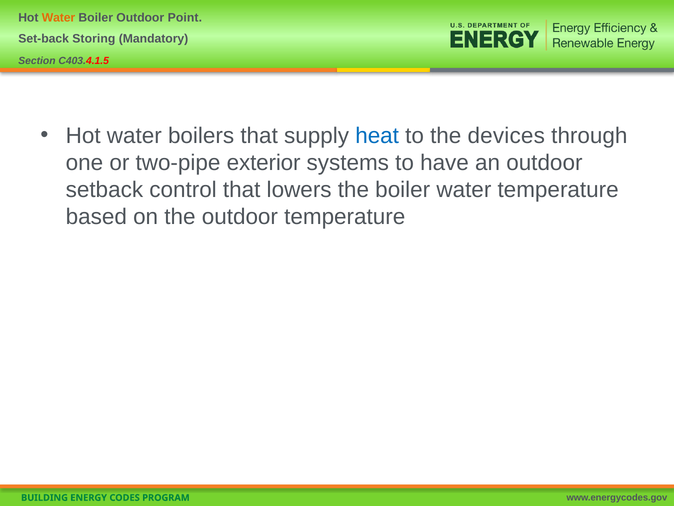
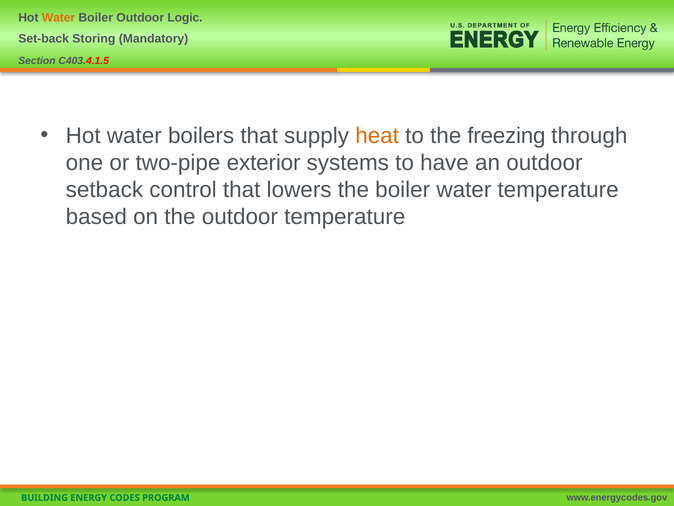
Point: Point -> Logic (185, 18)
heat colour: blue -> orange (377, 136)
devices: devices -> freezing (506, 136)
